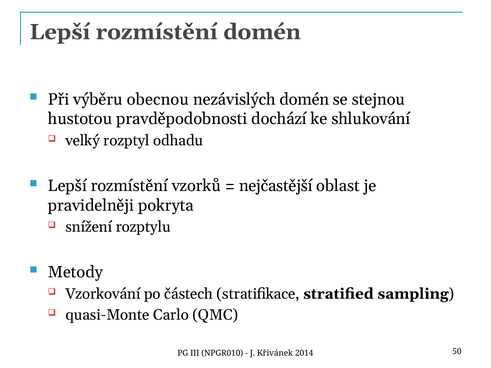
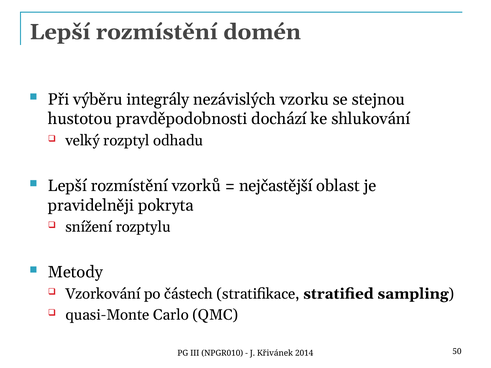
obecnou: obecnou -> integrály (158, 99)
nezávislých domén: domén -> vzorku (304, 99)
